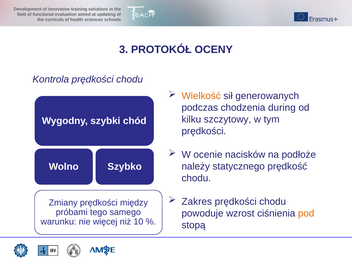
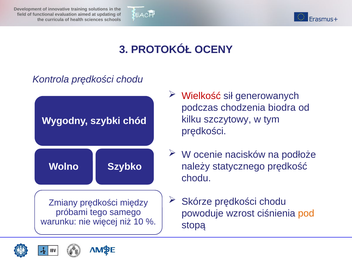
Wielkość colour: orange -> red (201, 96)
during: during -> biodra (282, 108)
Zakres: Zakres -> Skórze (197, 202)
